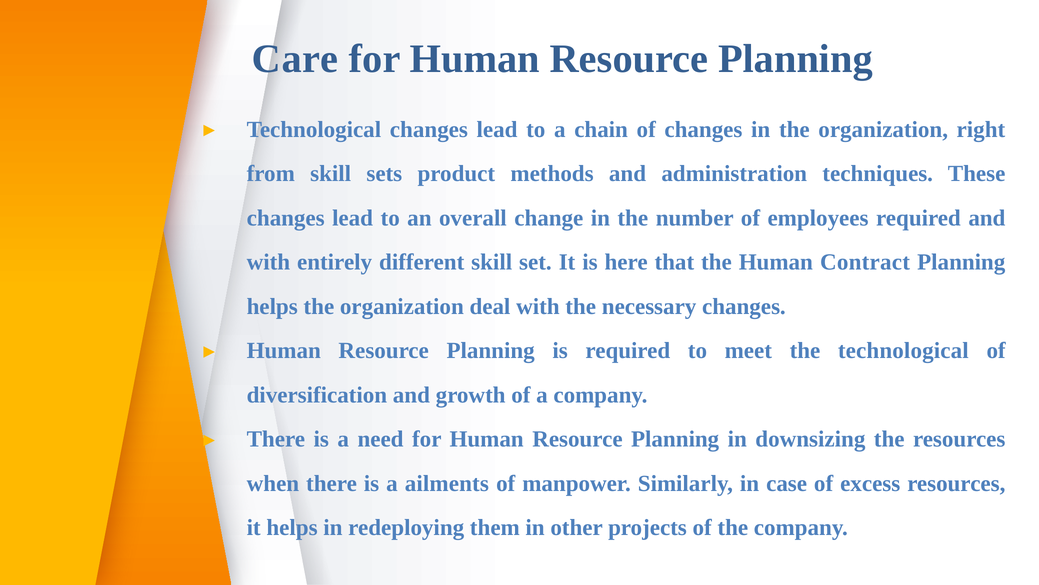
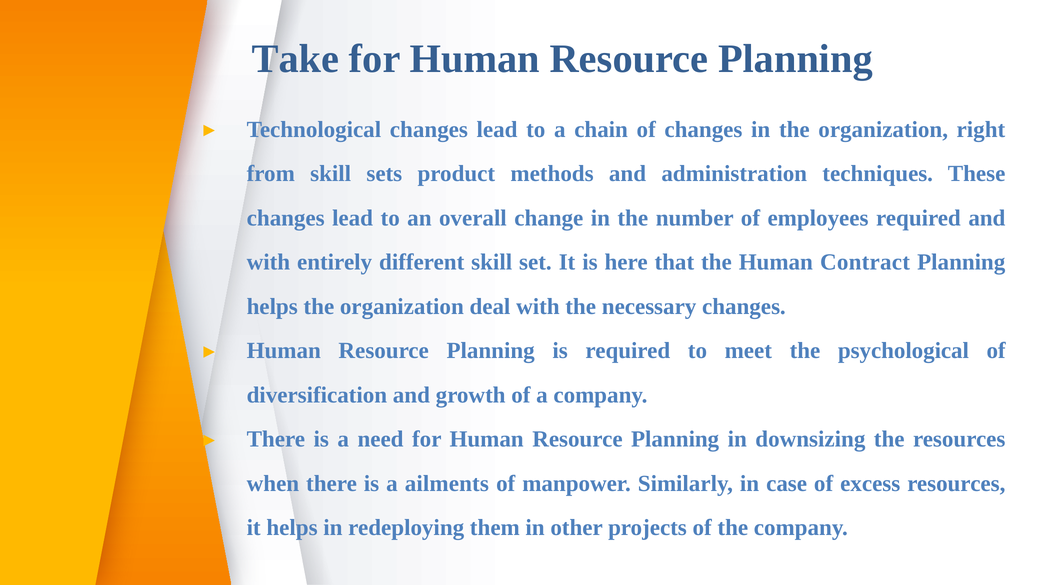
Care: Care -> Take (295, 59)
the technological: technological -> psychological (903, 350)
